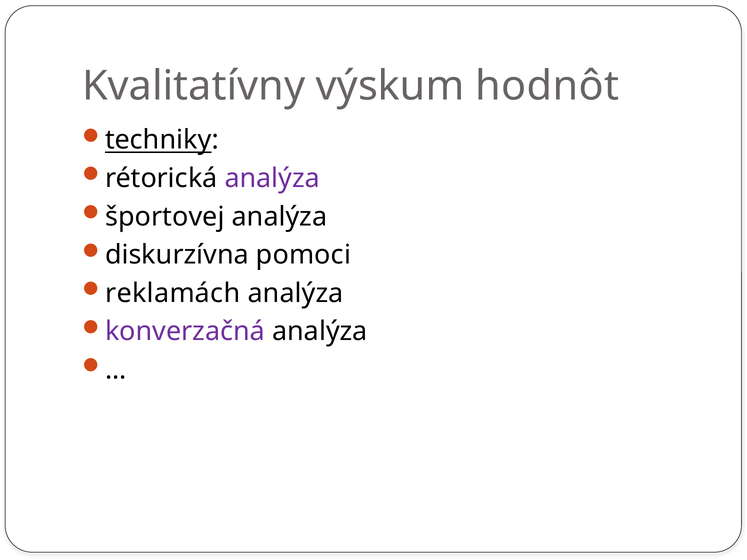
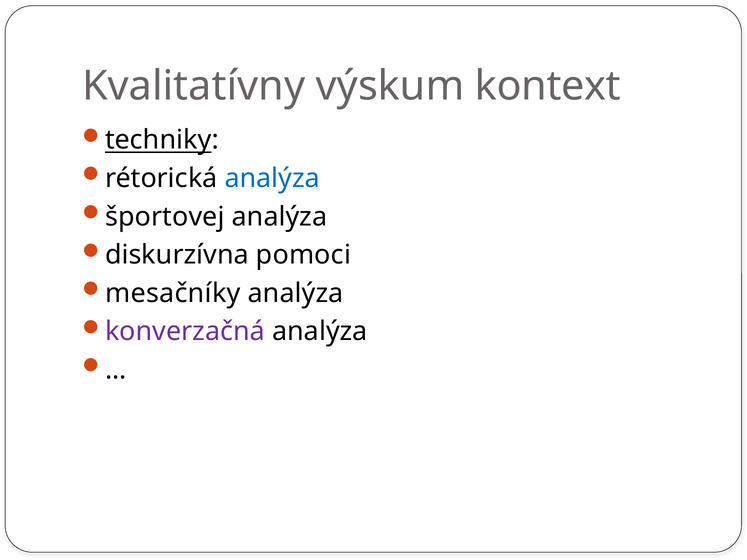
hodnôt: hodnôt -> kontext (548, 86)
analýza colour: purple -> blue (272, 178)
reklamách: reklamách -> mesačníky (173, 293)
